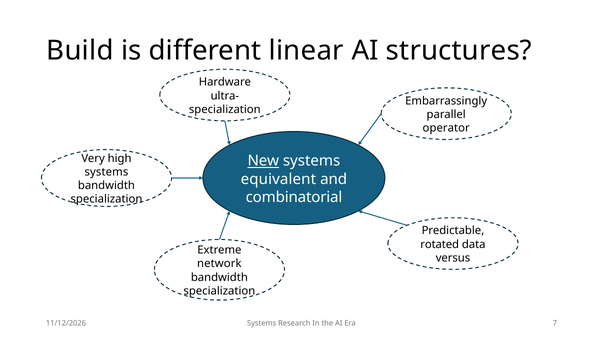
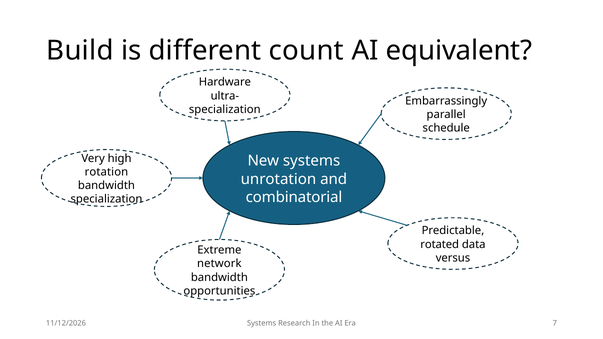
linear: linear -> count (306, 51)
structures: structures -> equivalent (459, 51)
operator: operator -> schedule (446, 128)
New underline: present -> none (263, 161)
systems: systems -> rotation (106, 172)
equivalent: equivalent -> unrotation (278, 179)
specialization: specialization -> opportunities (219, 291)
